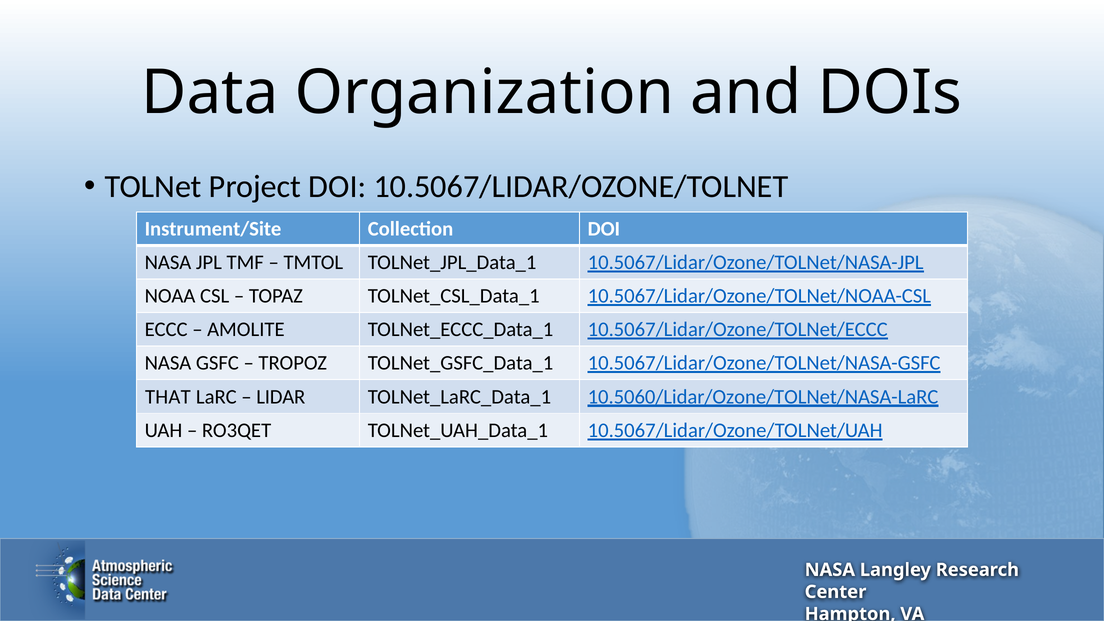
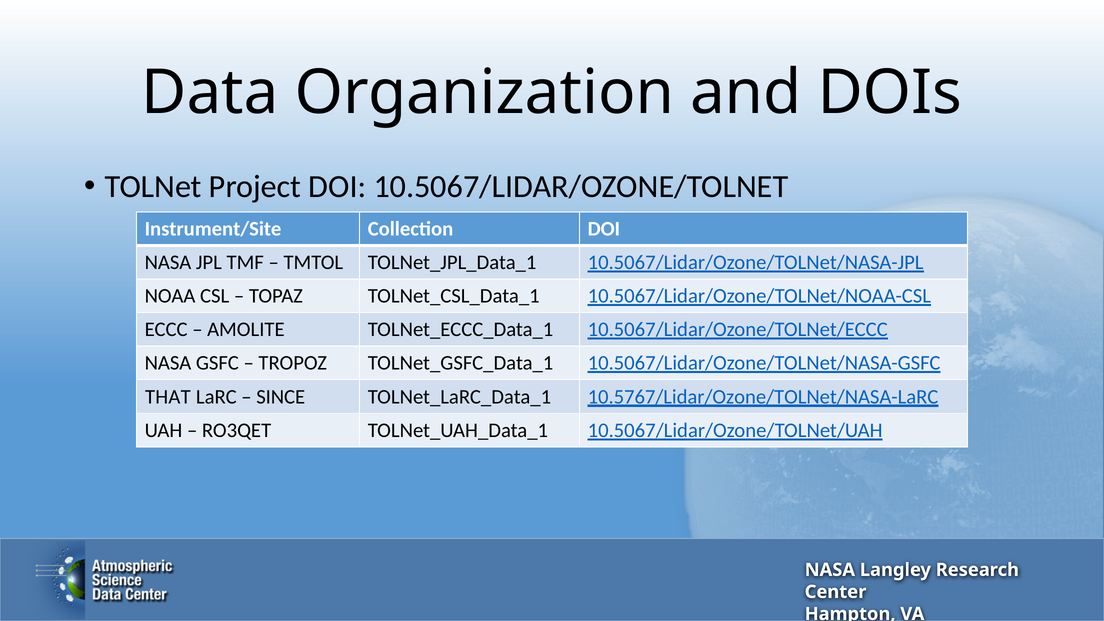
LIDAR: LIDAR -> SINCE (281, 397)
10.5060/Lidar/Ozone/TOLNet/NASA-LaRC: 10.5060/Lidar/Ozone/TOLNet/NASA-LaRC -> 10.5767/Lidar/Ozone/TOLNet/NASA-LaRC (763, 397)
